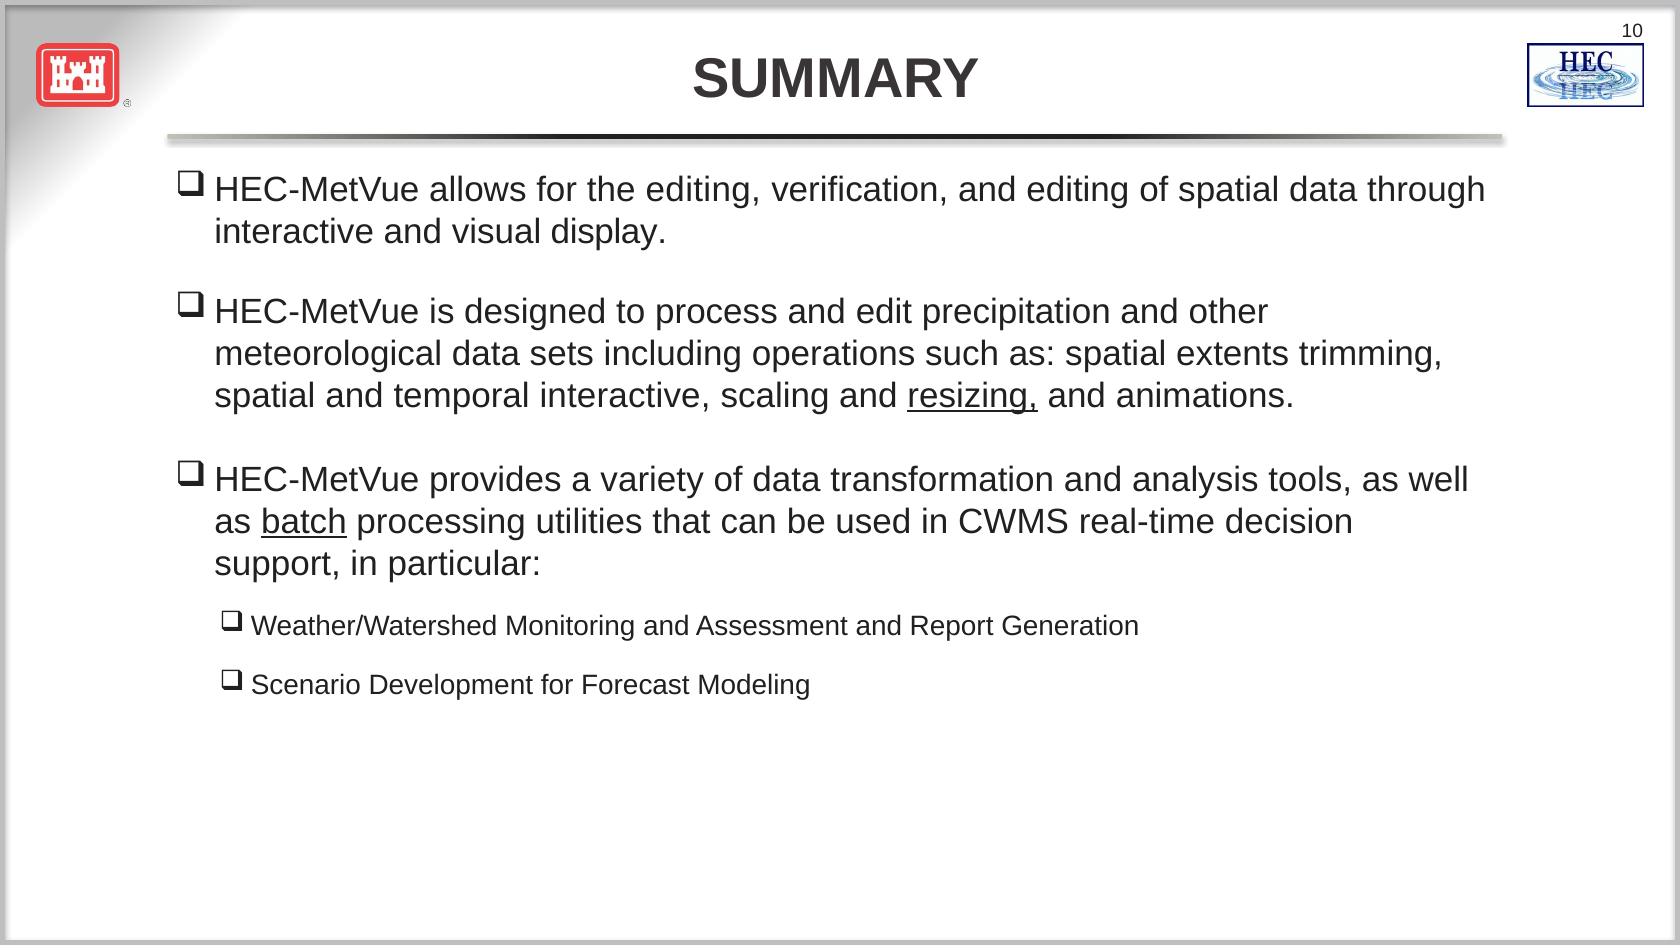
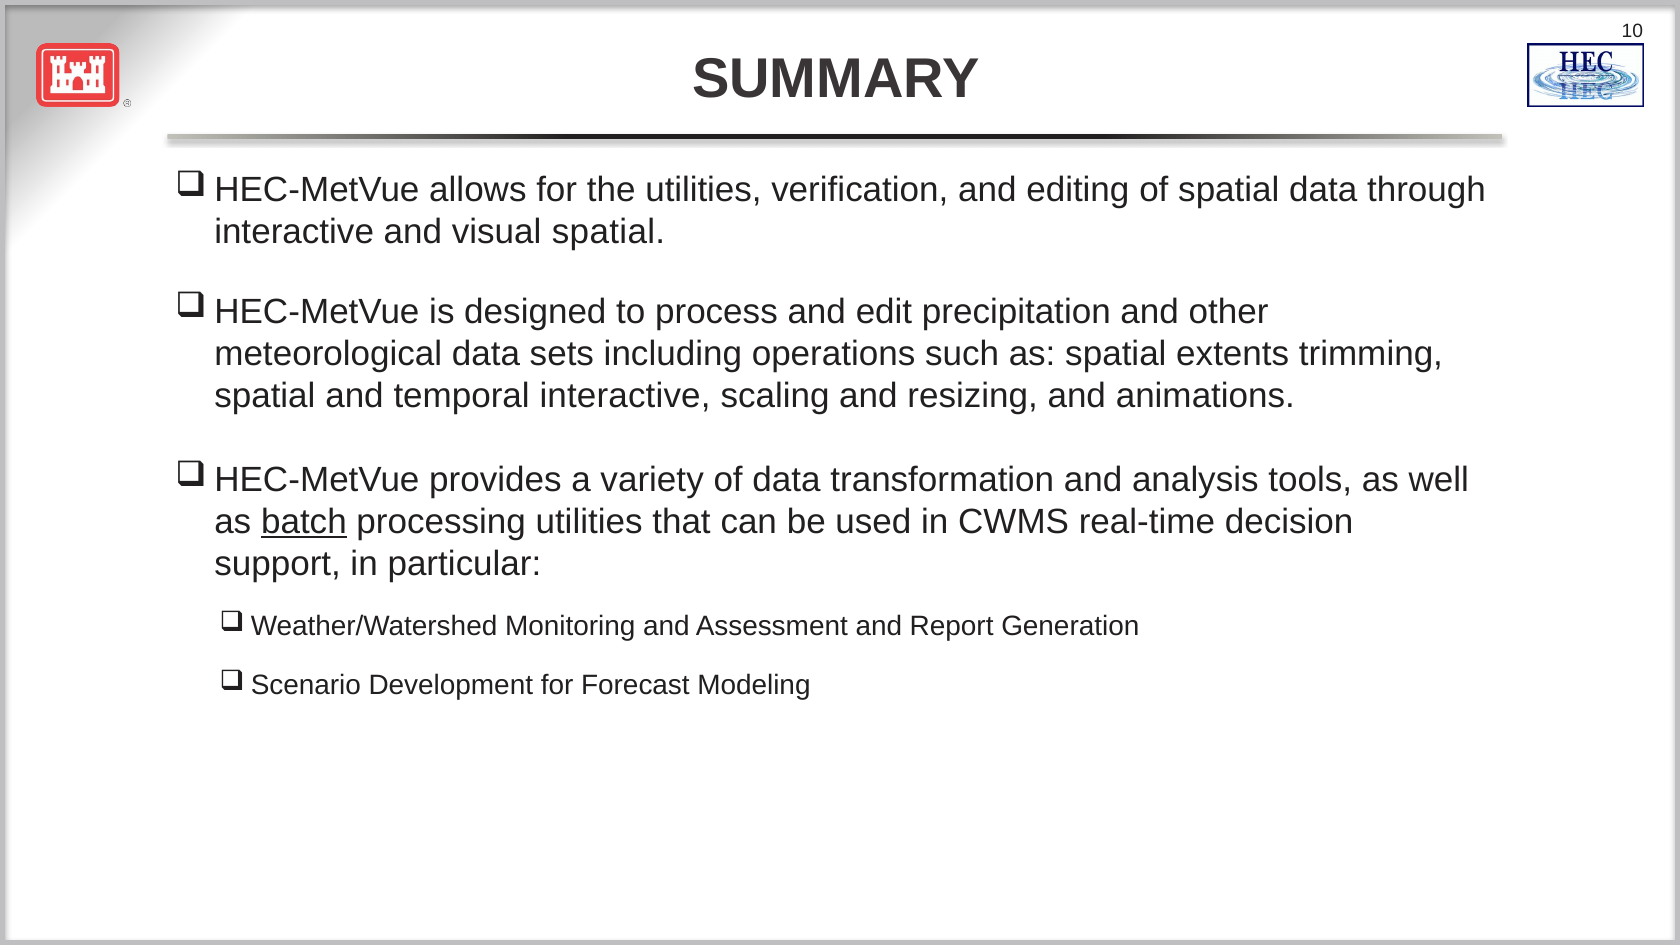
the editing: editing -> utilities (703, 190)
visual display: display -> spatial (608, 232)
resizing underline: present -> none (973, 396)
